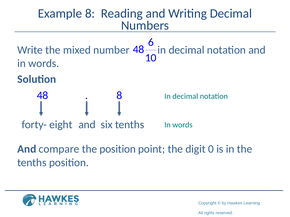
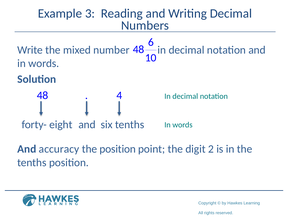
Example 8: 8 -> 3 (90, 13)
8: 8 -> 4 (119, 96)
compare: compare -> accuracy (59, 149)
0: 0 -> 2 (211, 149)
